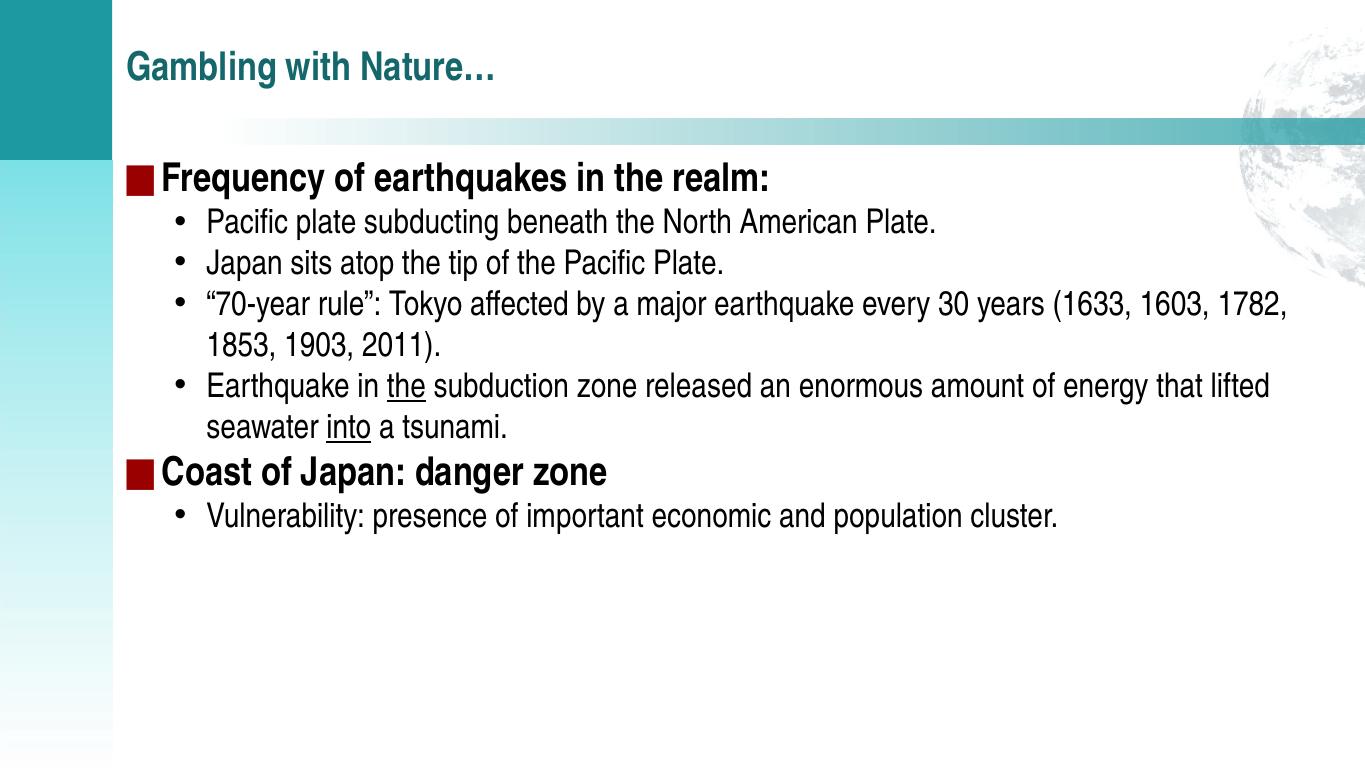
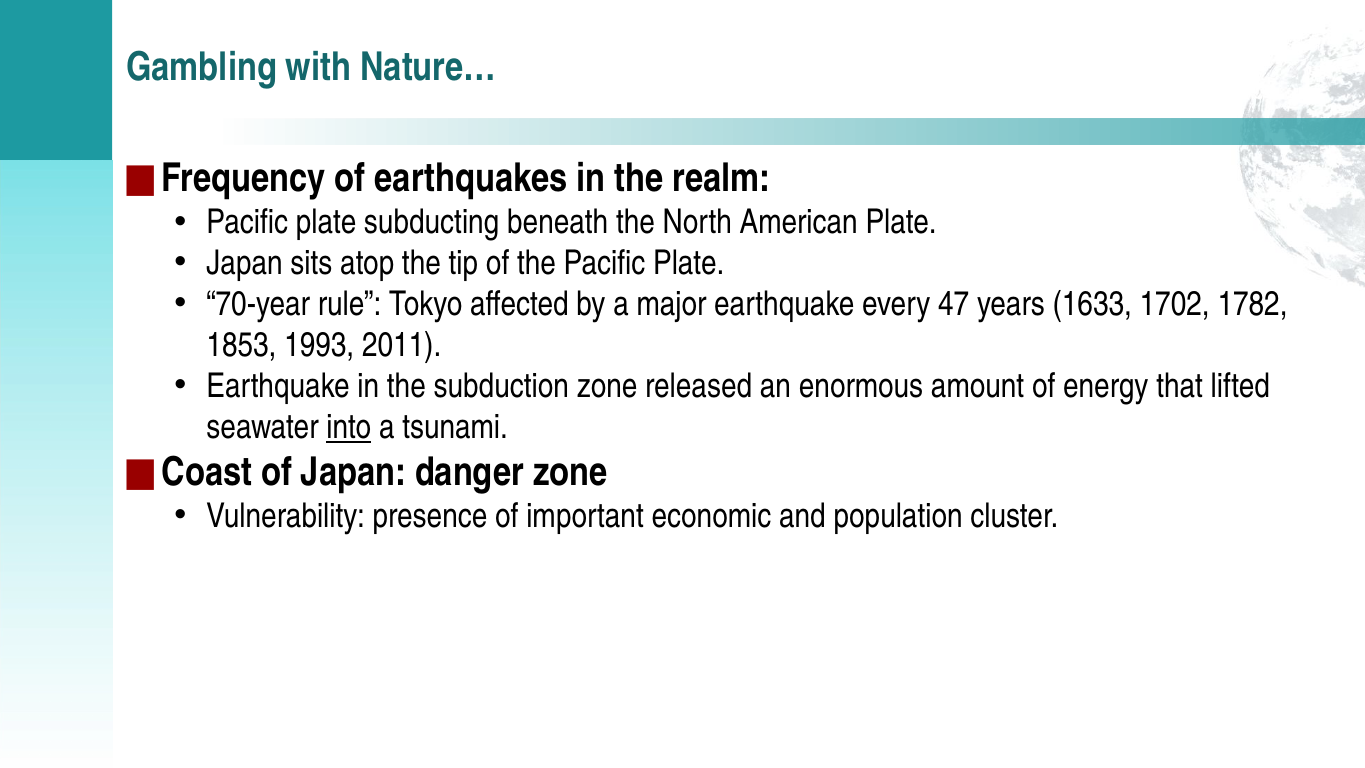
30: 30 -> 47 (954, 304)
1603: 1603 -> 1702 (1175, 304)
1903: 1903 -> 1993 (319, 345)
the underline: present -> none (406, 386)
